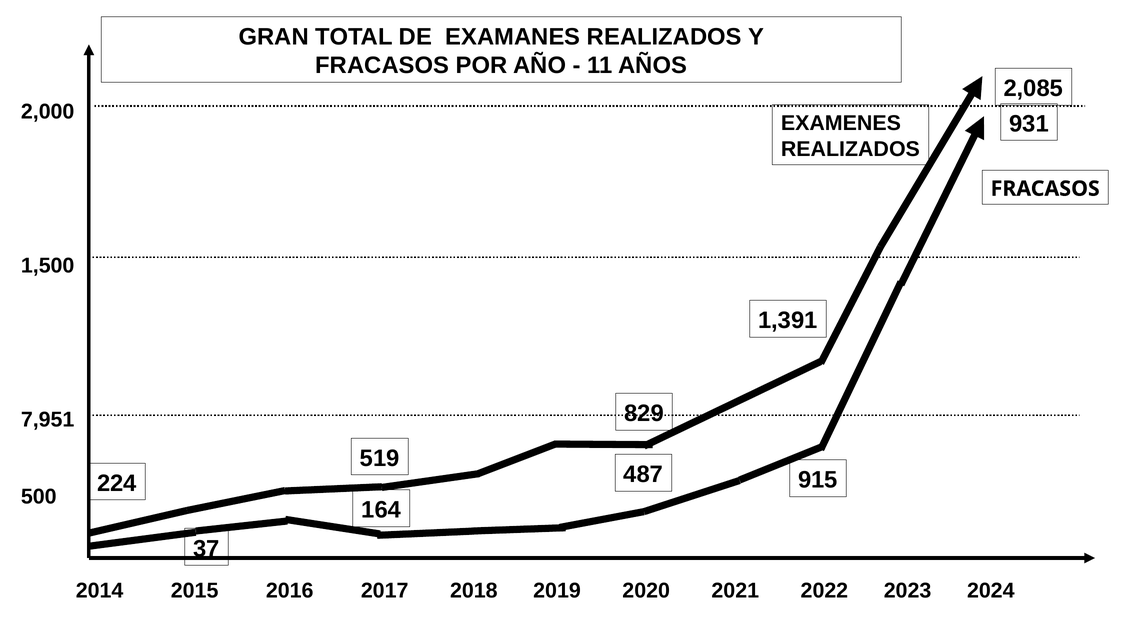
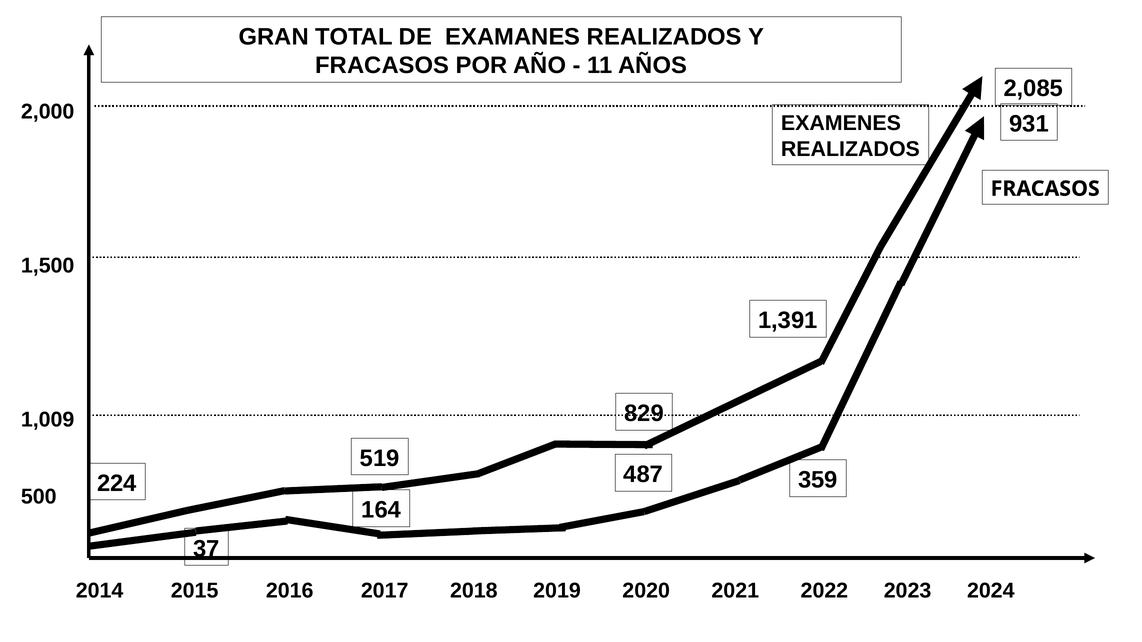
7,951: 7,951 -> 1,009 (48, 420)
915: 915 -> 359 (818, 480)
